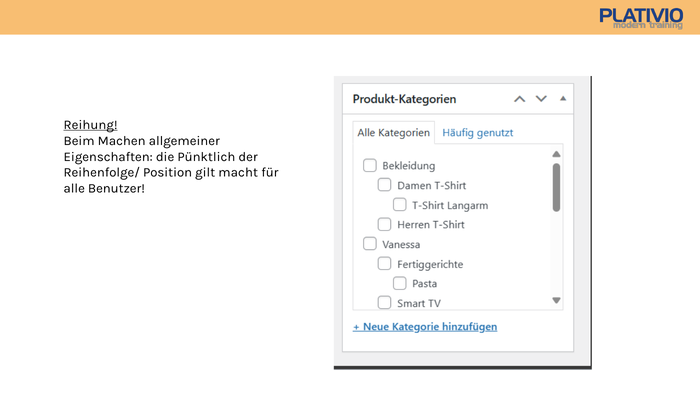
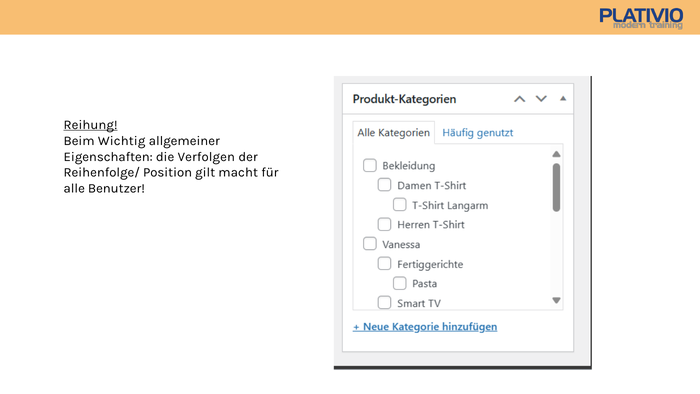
Machen: Machen -> Wichtig (122, 141)
Pünktlich: Pünktlich -> Verfolgen (206, 157)
